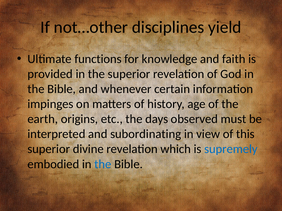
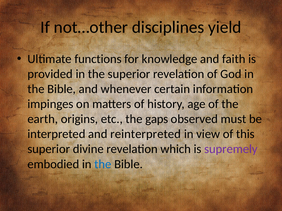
days: days -> gaps (157, 119)
subordinating: subordinating -> reinterpreted (146, 134)
supremely colour: blue -> purple (231, 149)
